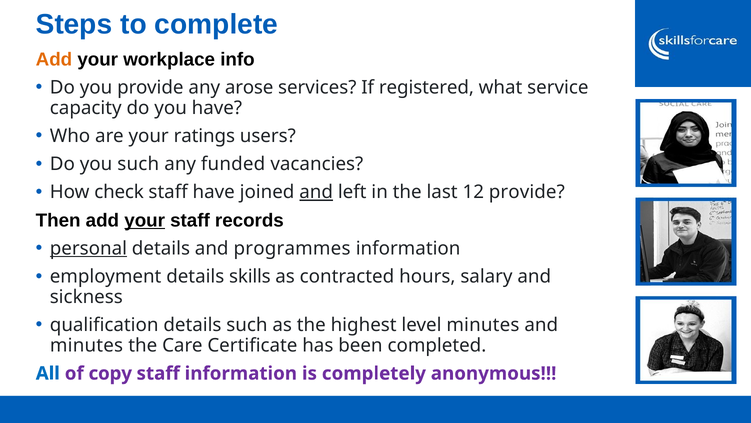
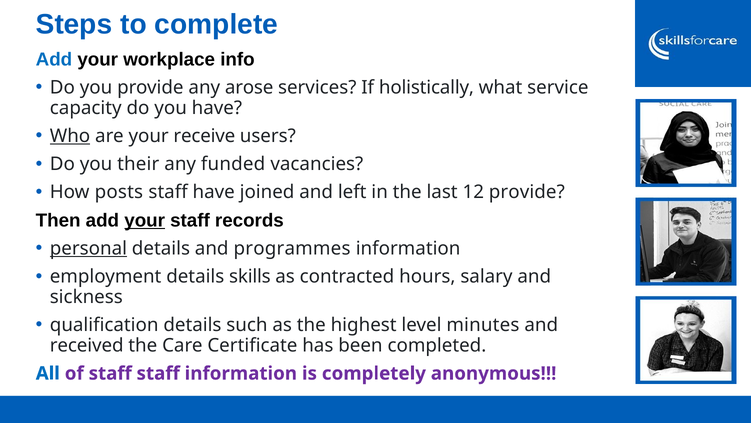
Add colour: orange -> blue (54, 59)
registered: registered -> holistically (426, 87)
Who underline: none -> present (70, 136)
ratings: ratings -> receive (204, 136)
you such: such -> their (138, 164)
check: check -> posts (119, 192)
and underline: present -> none (316, 192)
minutes: minutes -> received (87, 345)
of copy: copy -> staff (110, 373)
